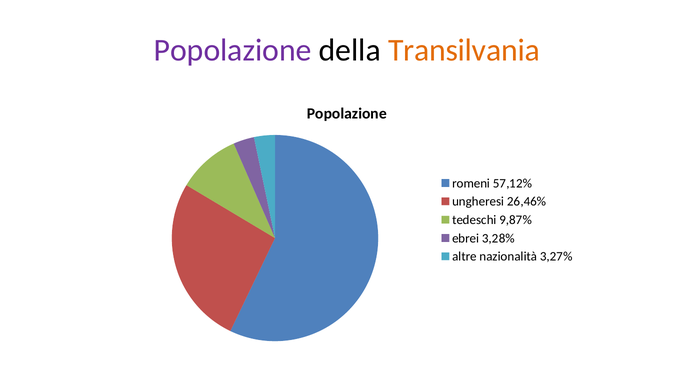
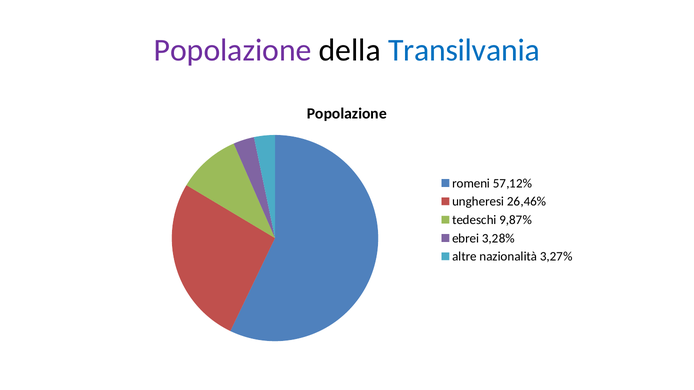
Transilvania colour: orange -> blue (464, 50)
